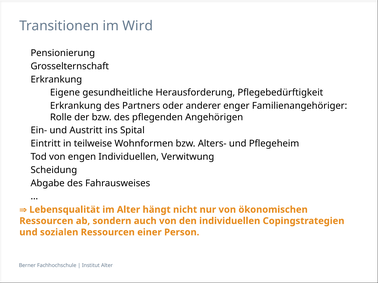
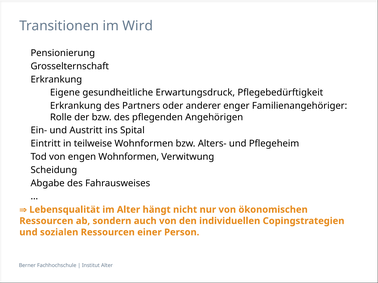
Herausforderung: Herausforderung -> Erwartungsdruck (195, 93)
engen Individuellen: Individuellen -> Wohnformen (129, 157)
